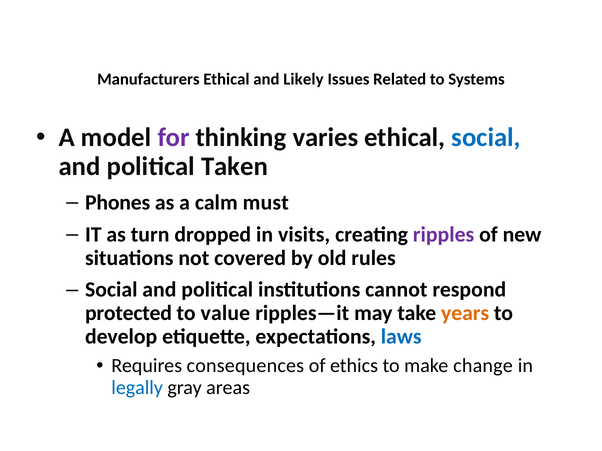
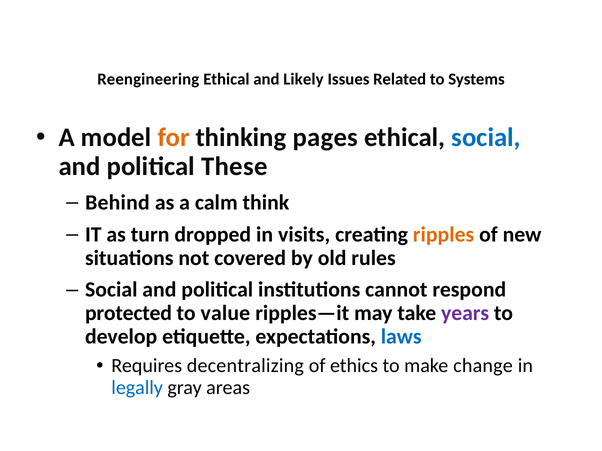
Manufacturers: Manufacturers -> Reengineering (148, 79)
for colour: purple -> orange (174, 138)
varies: varies -> pages (325, 138)
Taken: Taken -> These (234, 167)
Phones: Phones -> Behind (117, 203)
must: must -> think (266, 203)
ripples colour: purple -> orange (444, 235)
years colour: orange -> purple (465, 313)
consequences: consequences -> decentralizing (245, 366)
